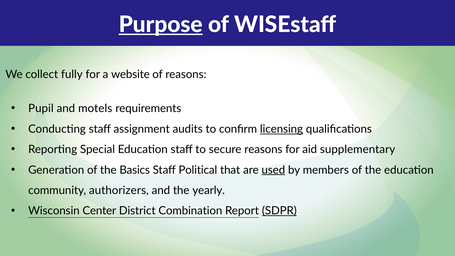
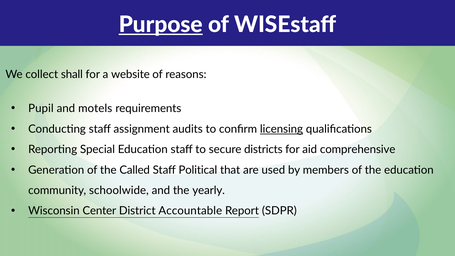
fully: fully -> shall (72, 74)
secure reasons: reasons -> districts (263, 149)
supplementary: supplementary -> comprehensive (358, 149)
Basics: Basics -> Called (135, 170)
used underline: present -> none (273, 170)
authorizers: authorizers -> schoolwide (119, 190)
Combination: Combination -> Accountable (190, 211)
SDPR underline: present -> none (279, 211)
